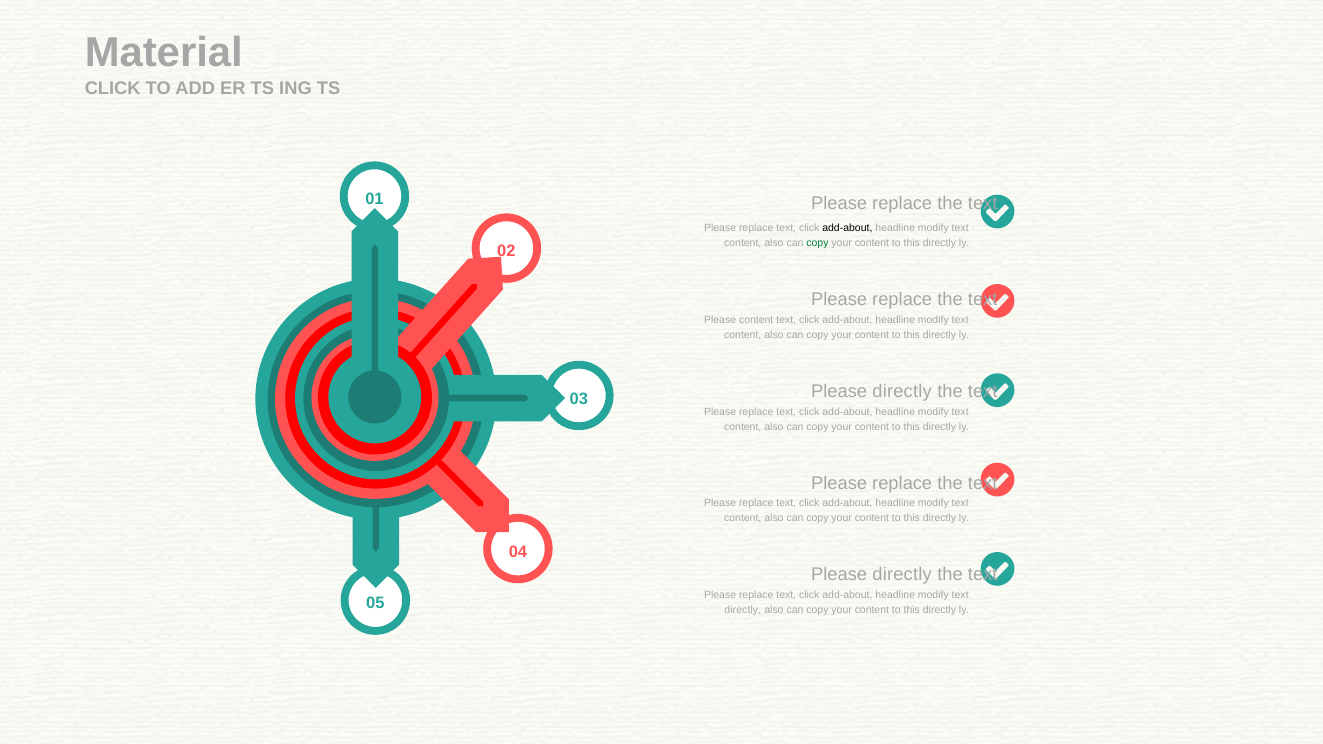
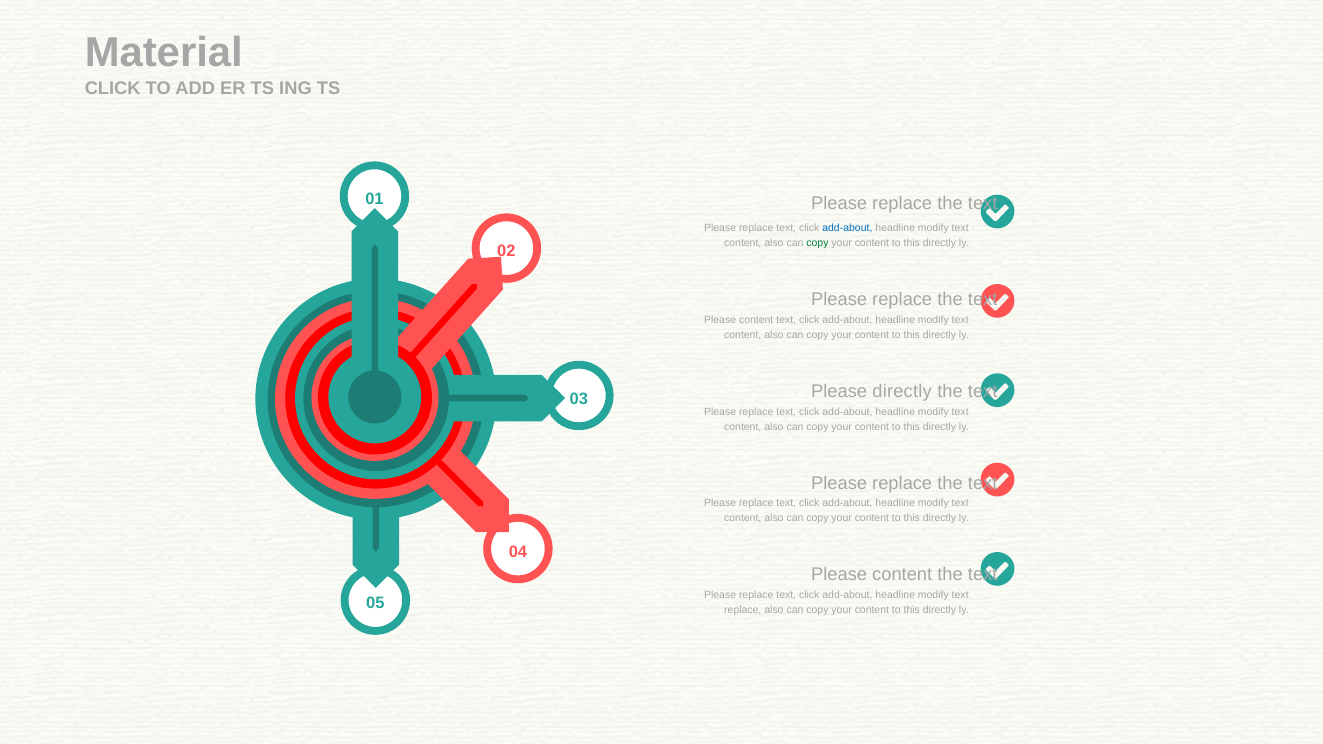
add-about colour: black -> blue (847, 229)
directly: directly -> content (902, 574)
directly: directly -> replace (743, 610)
